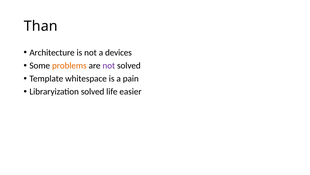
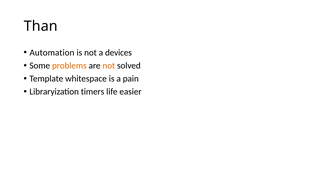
Architecture: Architecture -> Automation (52, 52)
not colour: purple -> orange (109, 65)
Libraryization solved: solved -> timers (93, 91)
